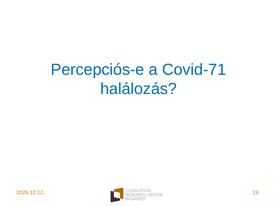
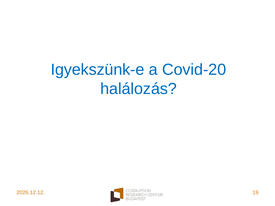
Percepciós-e: Percepciós-e -> Igyekszünk-e (98, 70)
Covid-71: Covid-71 -> Covid-20 (194, 70)
